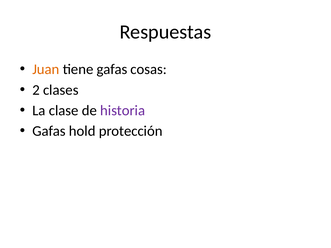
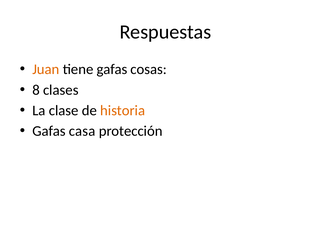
2: 2 -> 8 (36, 90)
historia colour: purple -> orange (123, 111)
hold: hold -> casa (82, 131)
